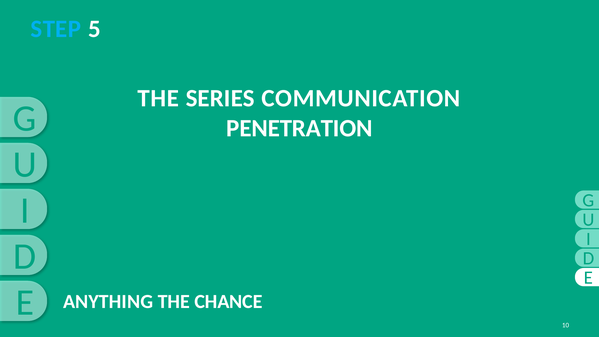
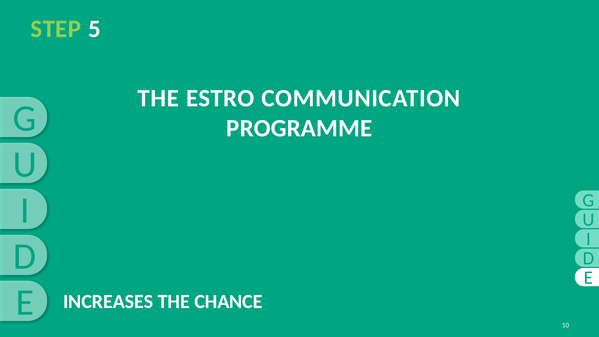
STEP colour: light blue -> light green (56, 29)
SERIES: SERIES -> ESTRO (220, 98)
PENETRATION: PENETRATION -> PROGRAMME (299, 128)
ANYTHING: ANYTHING -> INCREASES (108, 302)
